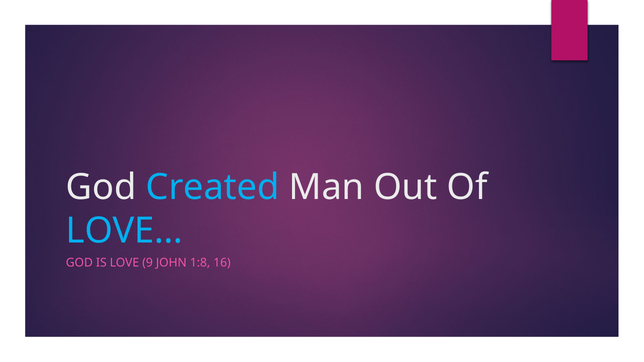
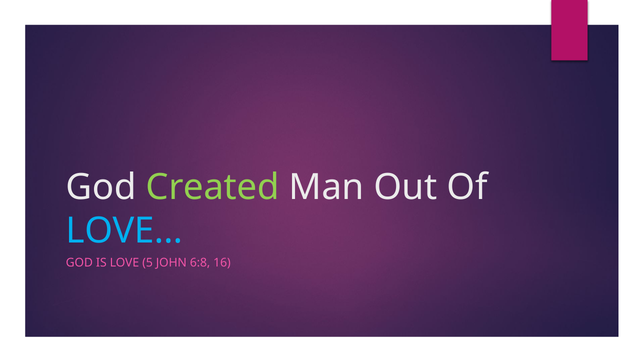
Created colour: light blue -> light green (213, 187)
9: 9 -> 5 (148, 263)
1:8: 1:8 -> 6:8 (200, 263)
